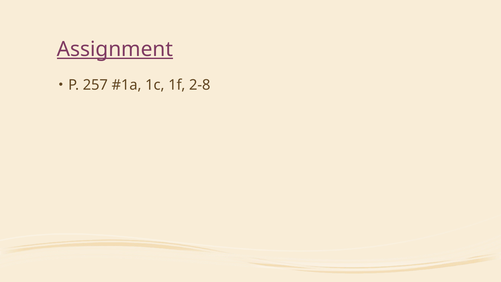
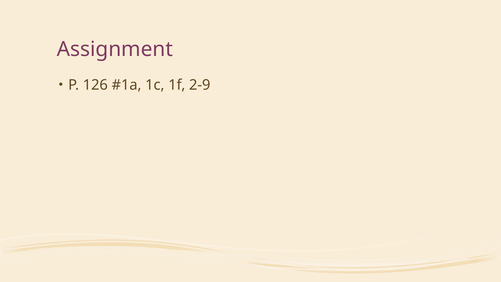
Assignment underline: present -> none (115, 49)
257: 257 -> 126 (95, 85)
2-8: 2-8 -> 2-9 (200, 85)
